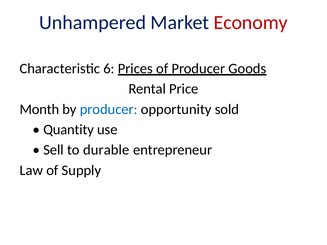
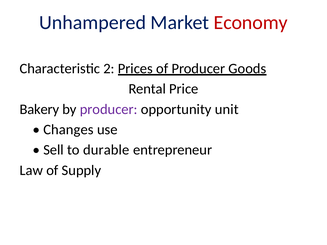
6: 6 -> 2 (109, 69)
Month: Month -> Bakery (39, 109)
producer colour: blue -> purple (109, 109)
sold: sold -> unit (227, 109)
Quantity: Quantity -> Changes (68, 130)
